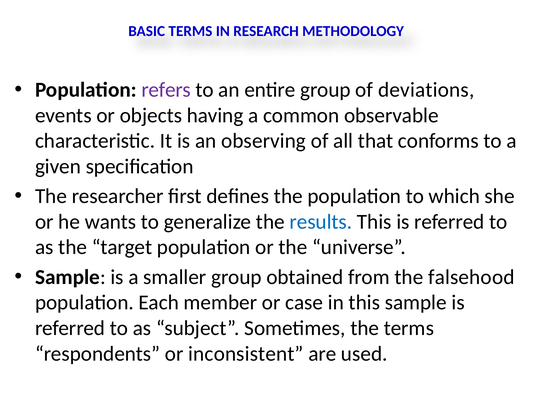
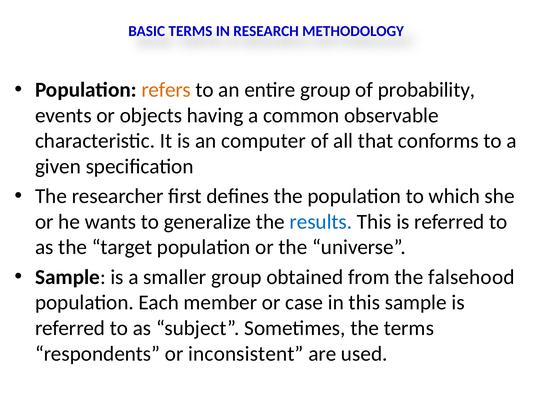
refers colour: purple -> orange (166, 90)
deviations: deviations -> probability (426, 90)
observing: observing -> computer (264, 141)
